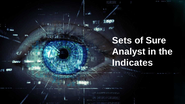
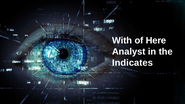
Sets: Sets -> With (122, 41)
Sure: Sure -> Here (156, 41)
